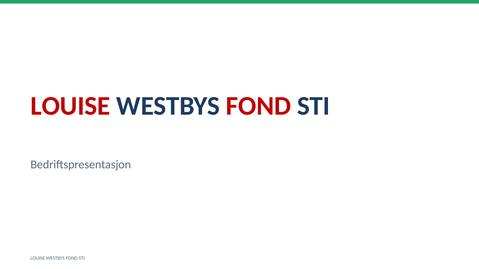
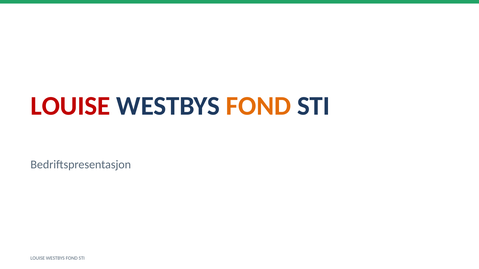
FOND colour: red -> orange (258, 106)
